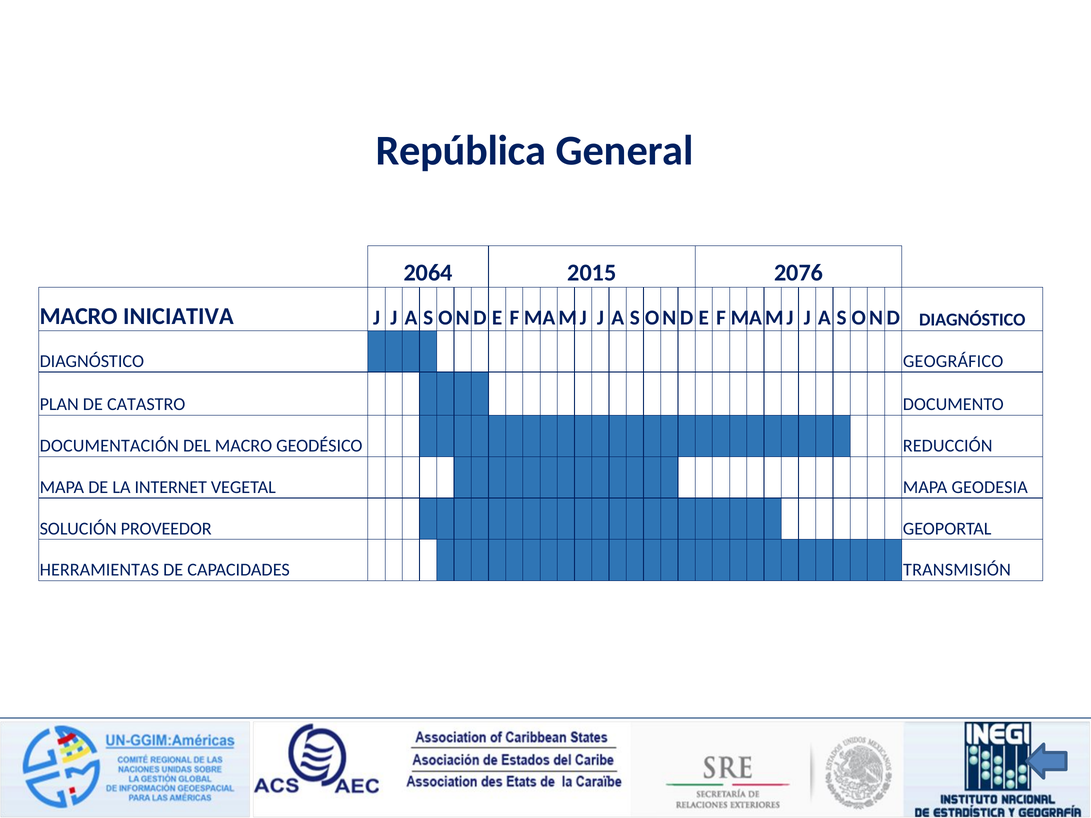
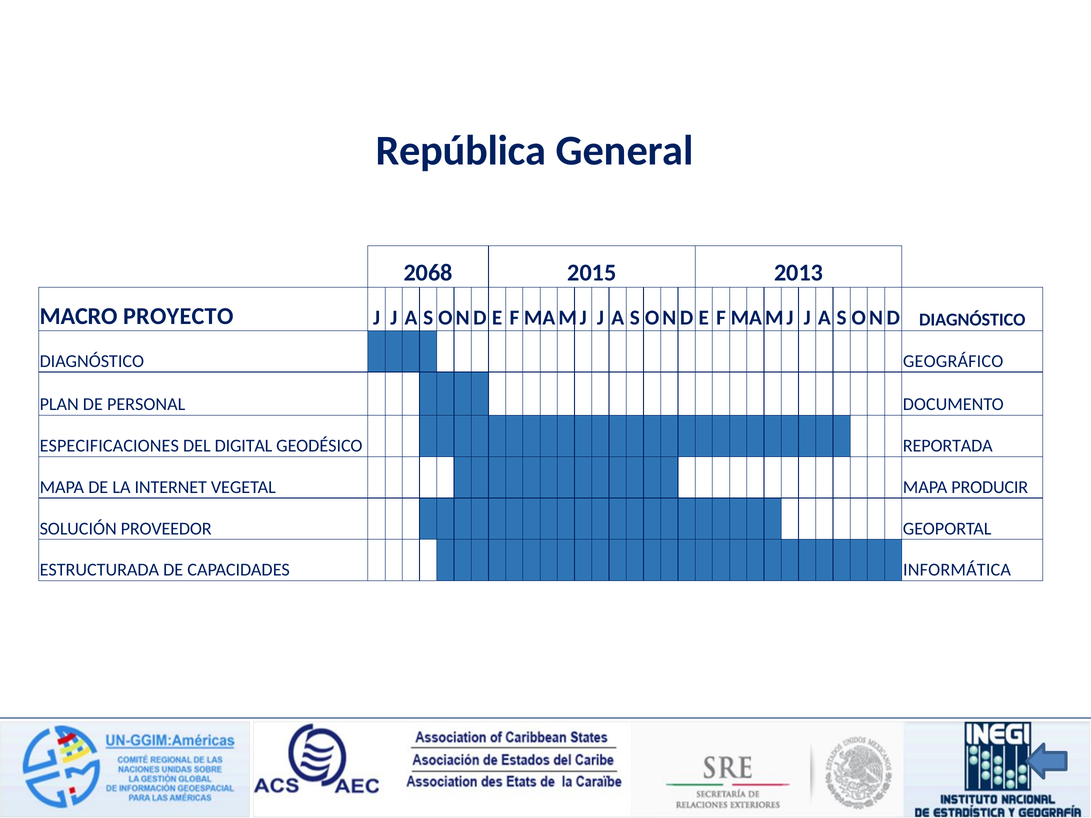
2064: 2064 -> 2068 (428, 273)
2076: 2076 -> 2013 (799, 273)
INICIATIVA: INICIATIVA -> PROYECTO (178, 316)
CATASTRO: CATASTRO -> PERSONAL (146, 405)
DOCUMENTACIÓN: DOCUMENTACIÓN -> ESPECIFICACIONES (109, 446)
DEL MACRO: MACRO -> DIGITAL (244, 446)
REDUCCIÓN: REDUCCIÓN -> REPORTADA (948, 446)
GEODESIA: GEODESIA -> PRODUCIR (990, 487)
HERRAMIENTAS: HERRAMIENTAS -> ESTRUCTURADA (99, 570)
TRANSMISIÓN: TRANSMISIÓN -> INFORMÁTICA (957, 570)
